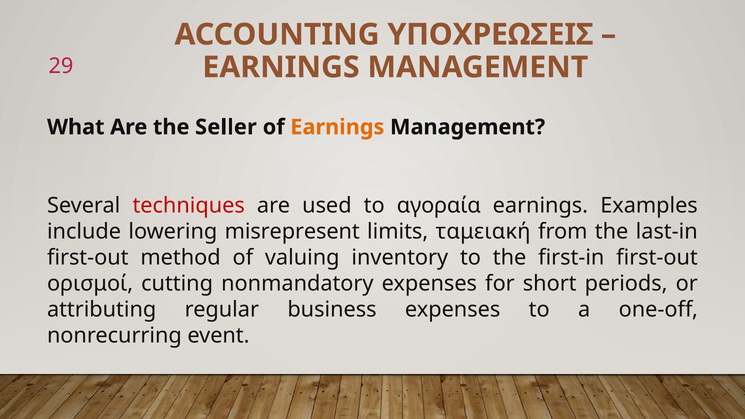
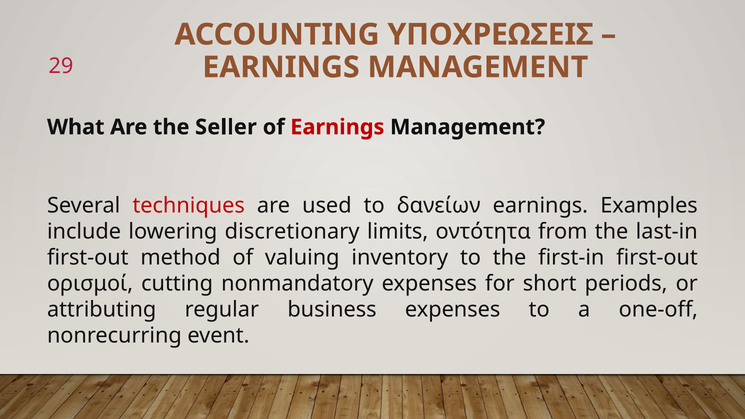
Earnings colour: orange -> red (337, 127)
αγοραία: αγοραία -> δανείων (439, 205)
misrepresent: misrepresent -> discretionary (292, 232)
ταμειακή: ταμειακή -> οντότητα (483, 232)
